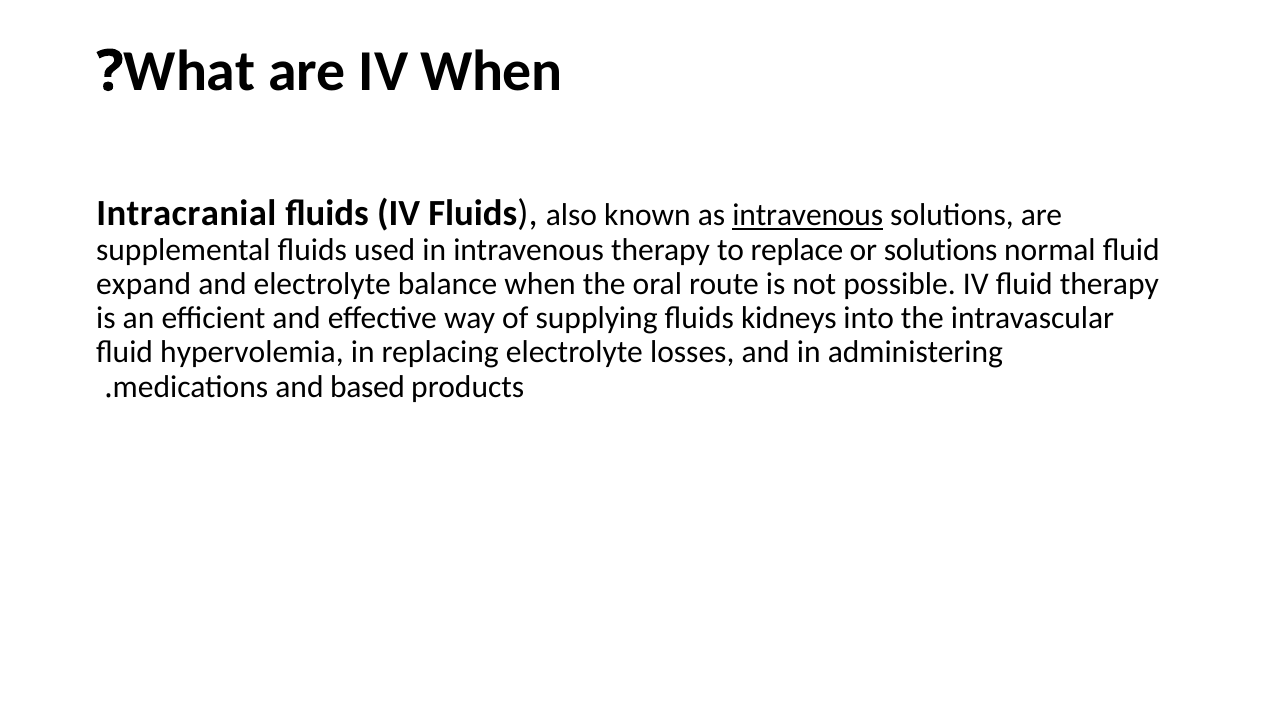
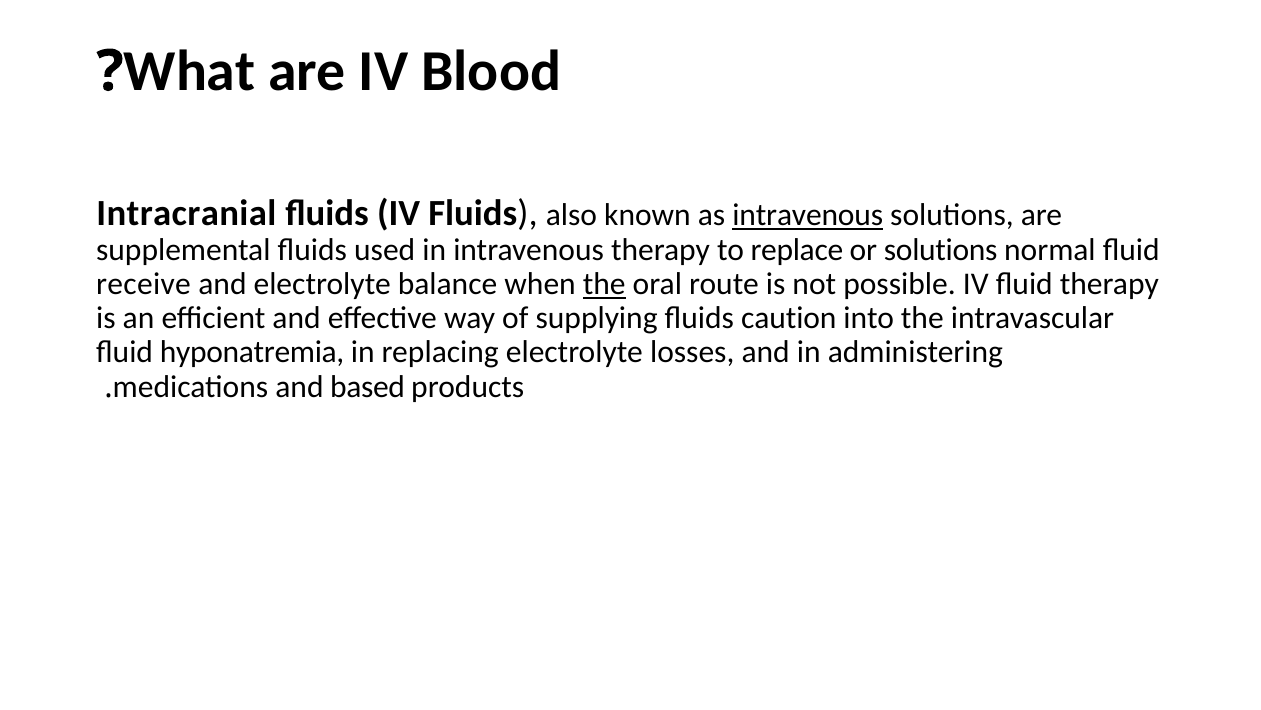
IV When: When -> Blood (491, 71)
expand: expand -> receive (144, 284)
the underline: none -> present (604, 284)
kidneys: kidneys -> caution (789, 318)
hypervolemia: hypervolemia -> hyponatremia (252, 352)
